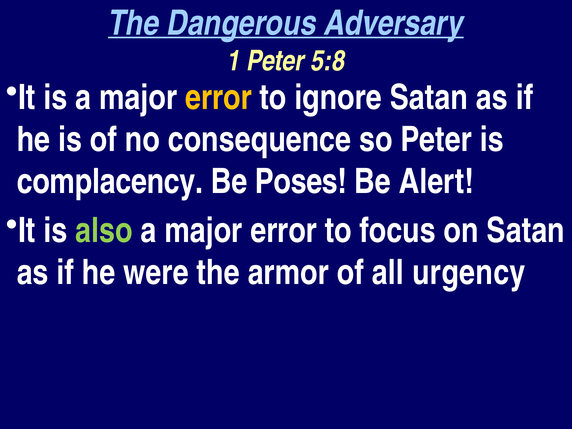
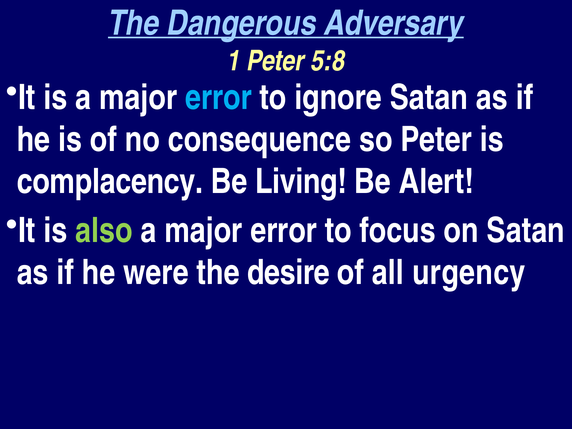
error colour: yellow -> light blue (219, 98)
Poses: Poses -> Living (301, 182)
armor: armor -> desire (288, 272)
